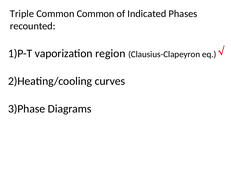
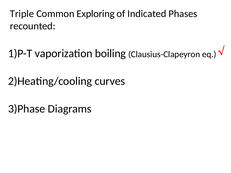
Common Common: Common -> Exploring (96, 14)
region: region -> boiling (110, 54)
